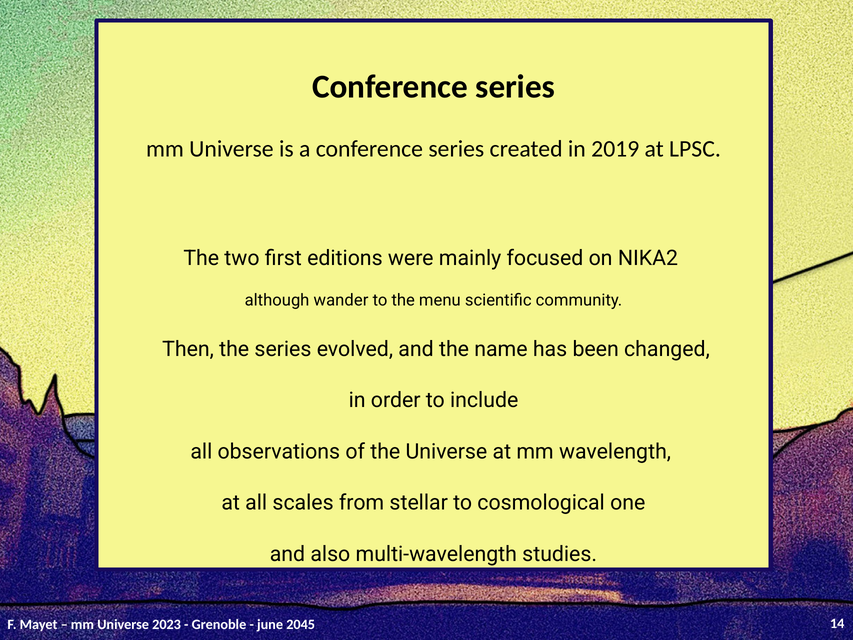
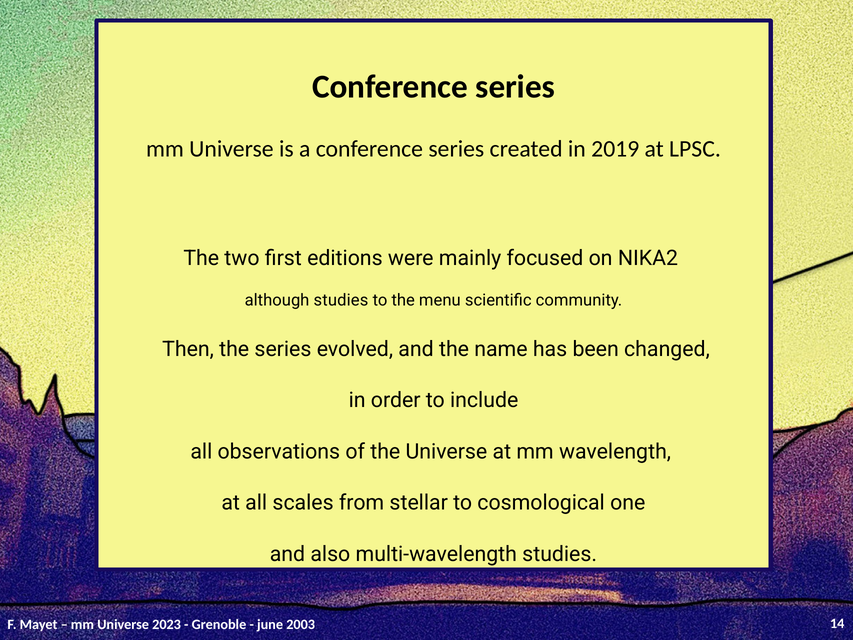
although wander: wander -> studies (341, 300)
2045: 2045 -> 2003 (301, 624)
